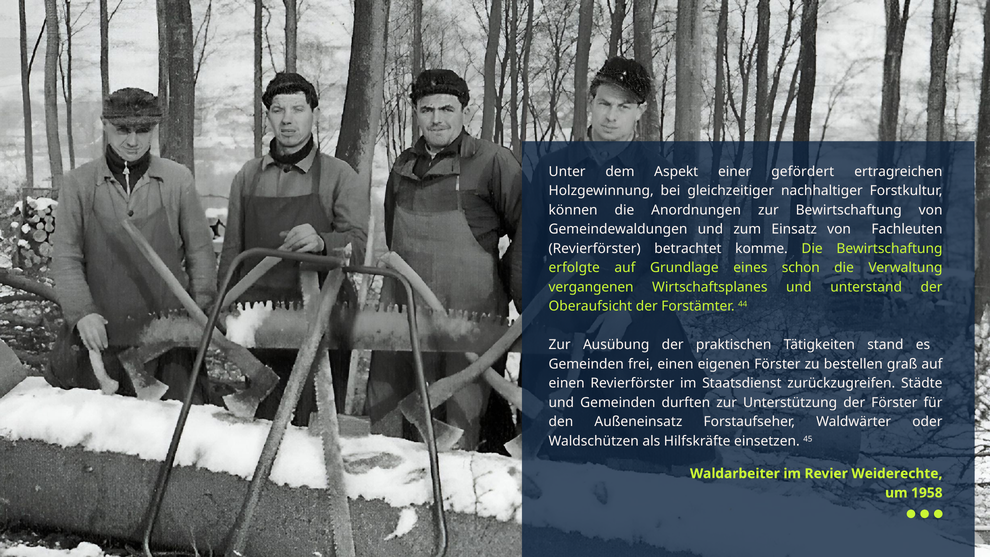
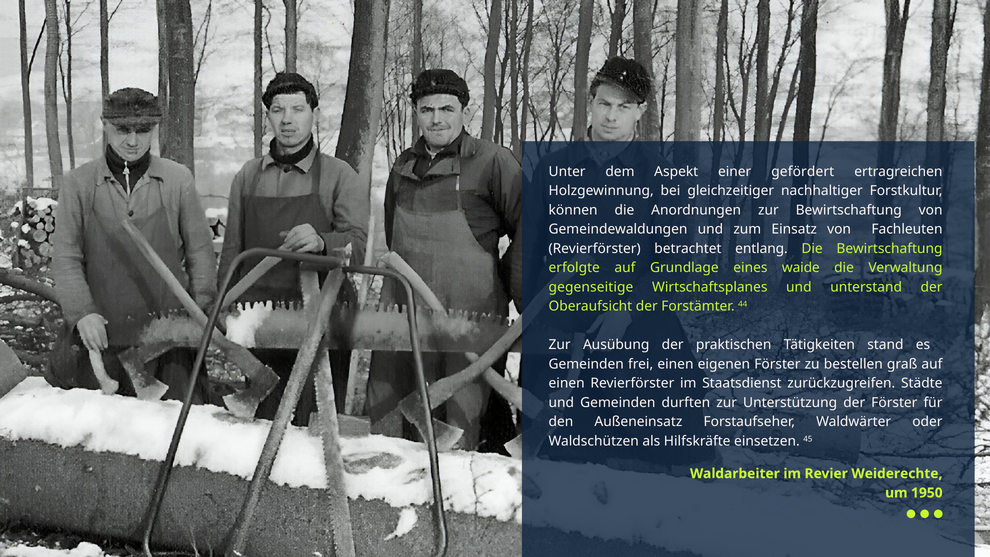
komme: komme -> entlang (762, 248)
schon: schon -> waide (801, 268)
vergangenen: vergangenen -> gegenseitige (591, 287)
1958: 1958 -> 1950 (927, 493)
